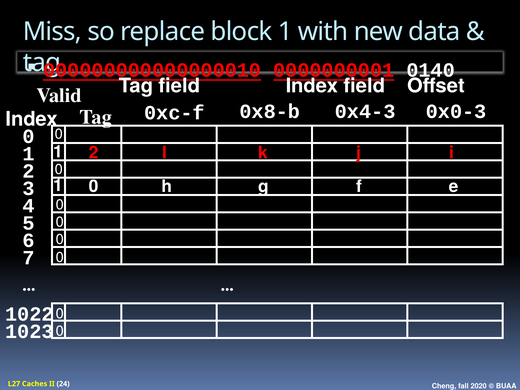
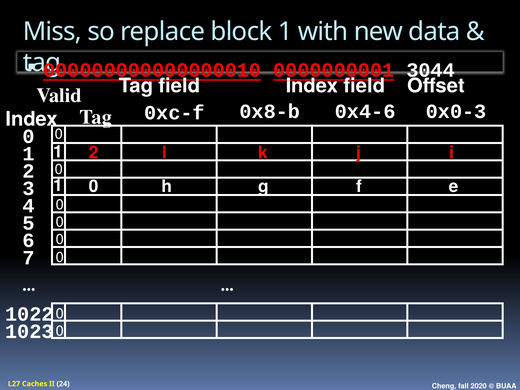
0140: 0140 -> 3044 (431, 70)
0x4-3: 0x4-3 -> 0x4-6 (365, 111)
